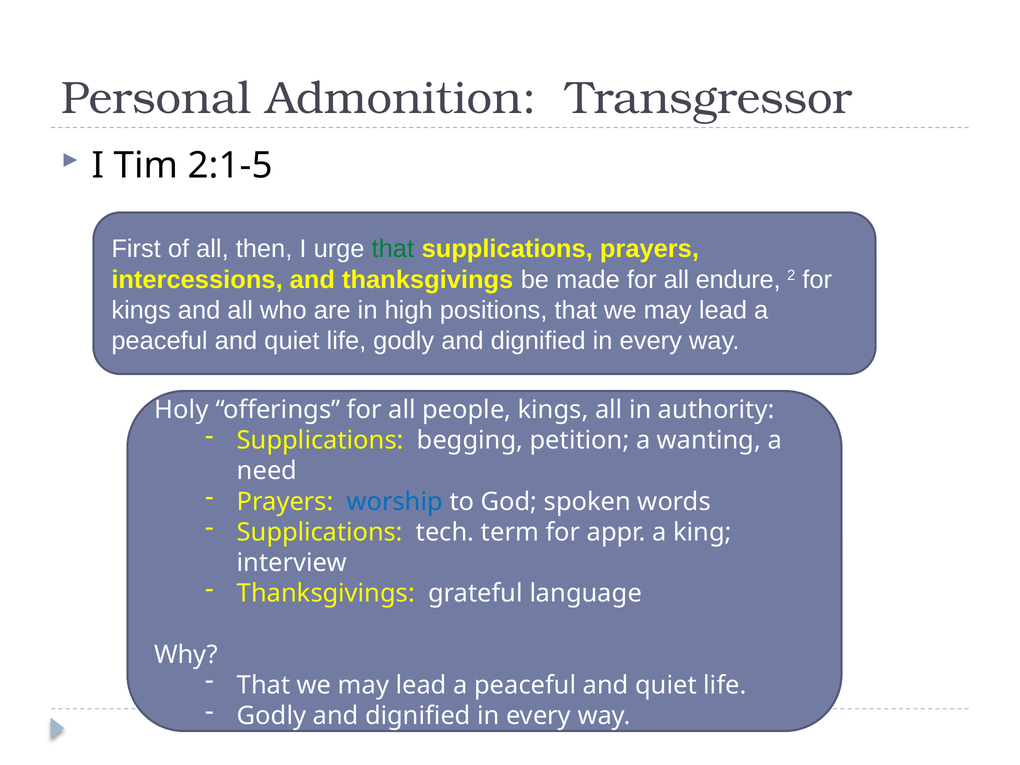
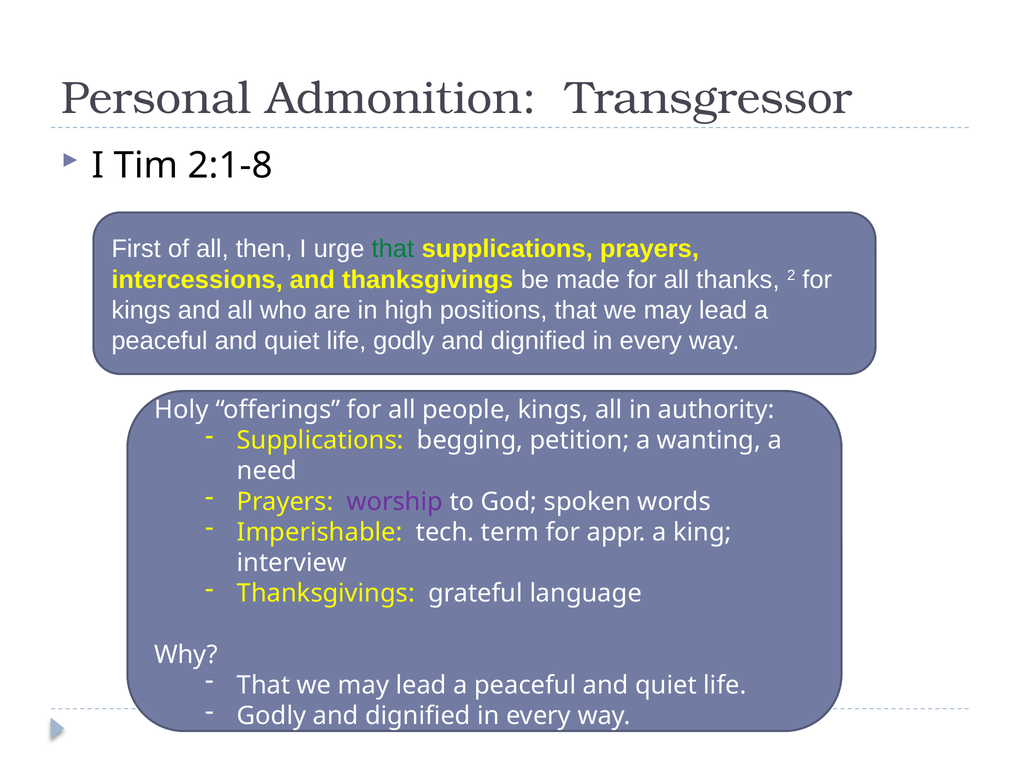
2:1-5: 2:1-5 -> 2:1-8 (230, 166)
endure: endure -> thanks (738, 280)
worship colour: blue -> purple (395, 502)
Supplications: Supplications -> Imperishable (320, 532)
